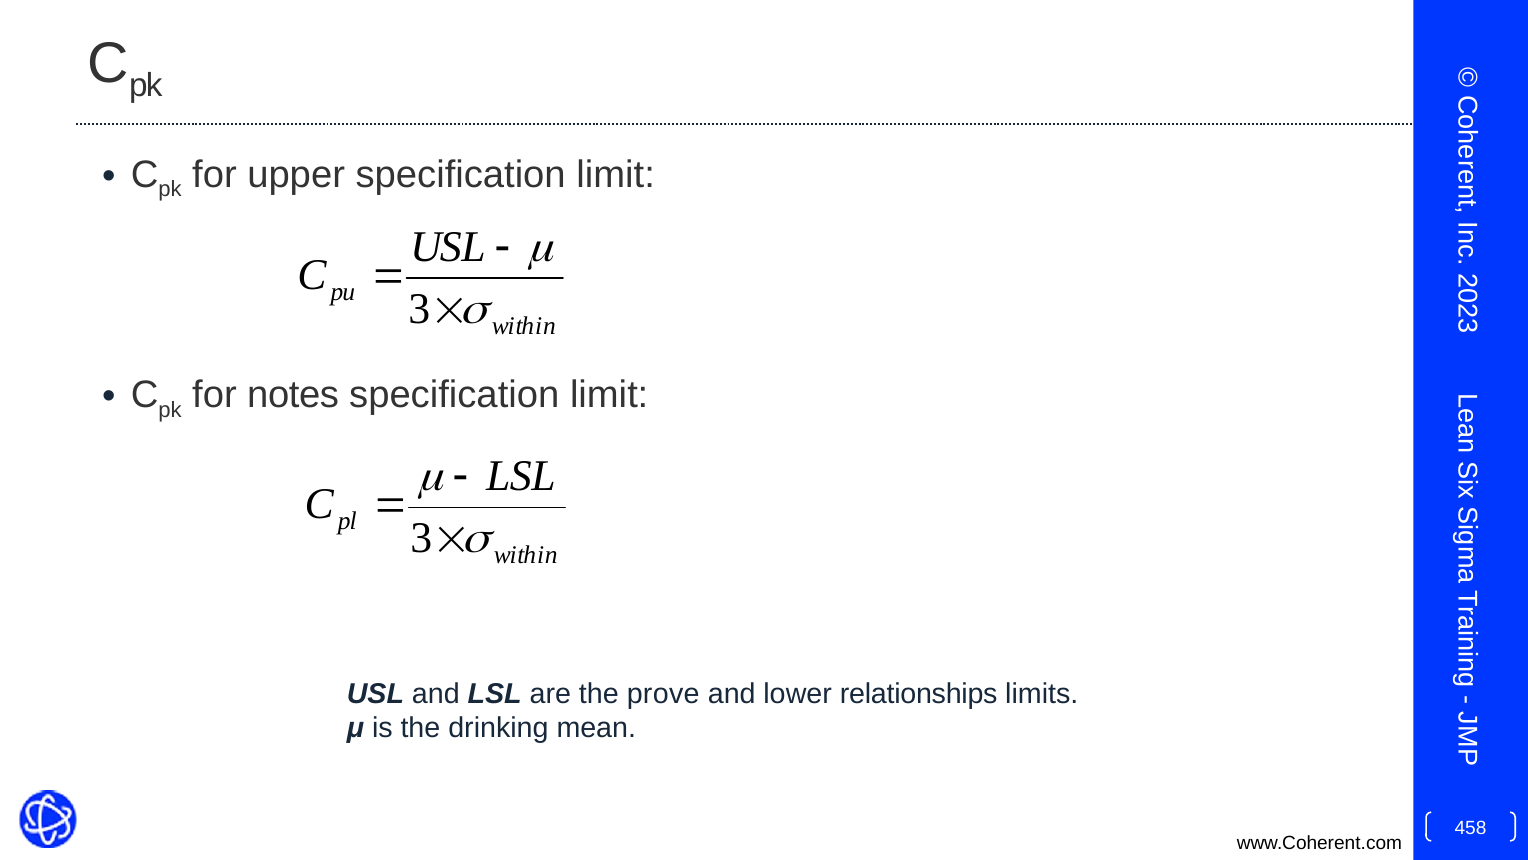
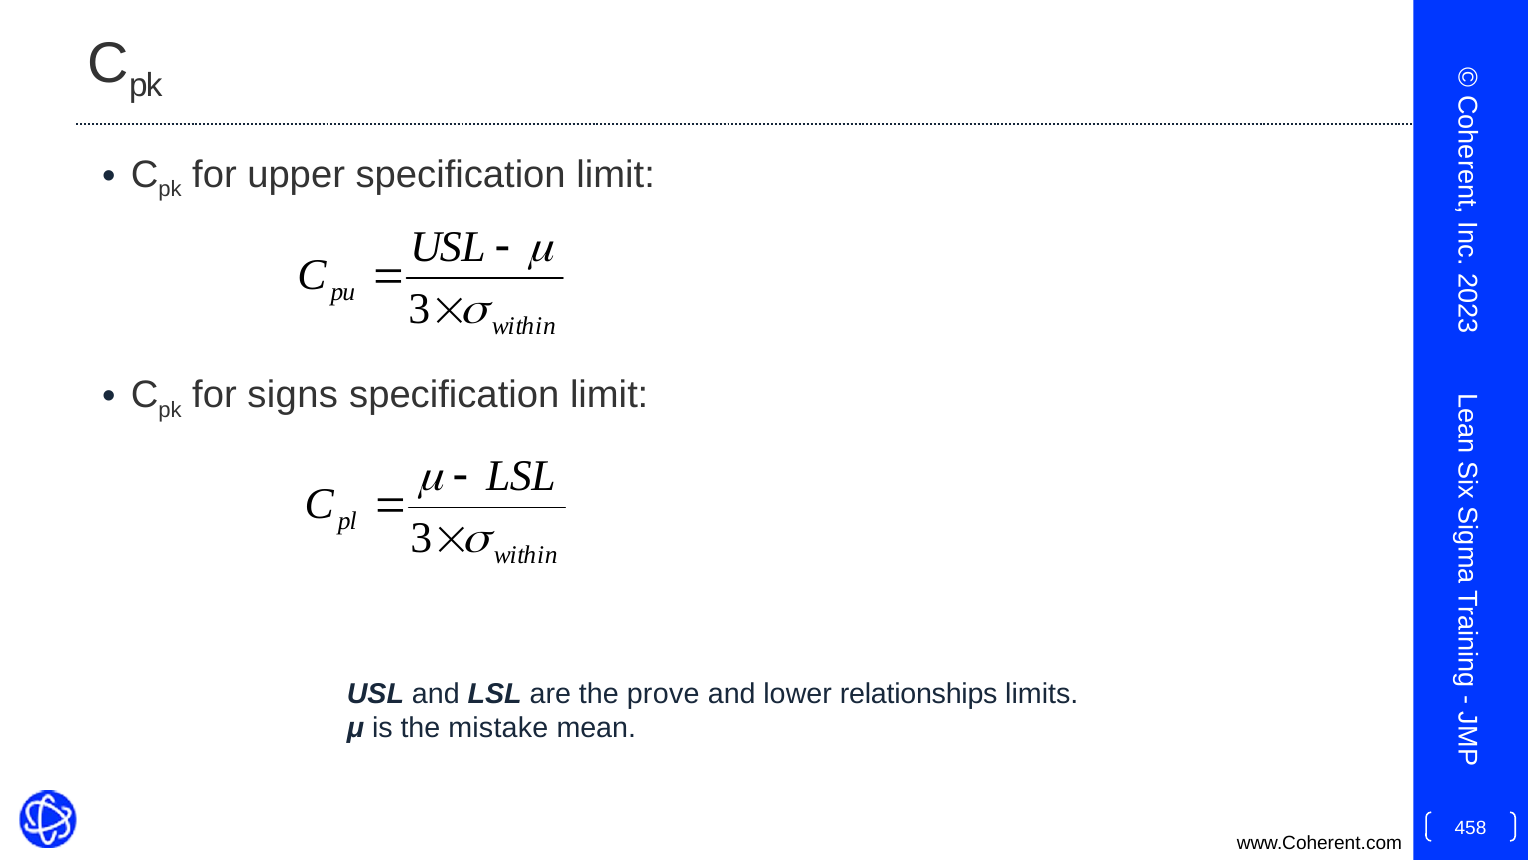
notes: notes -> signs (293, 395)
drinking: drinking -> mistake (498, 728)
